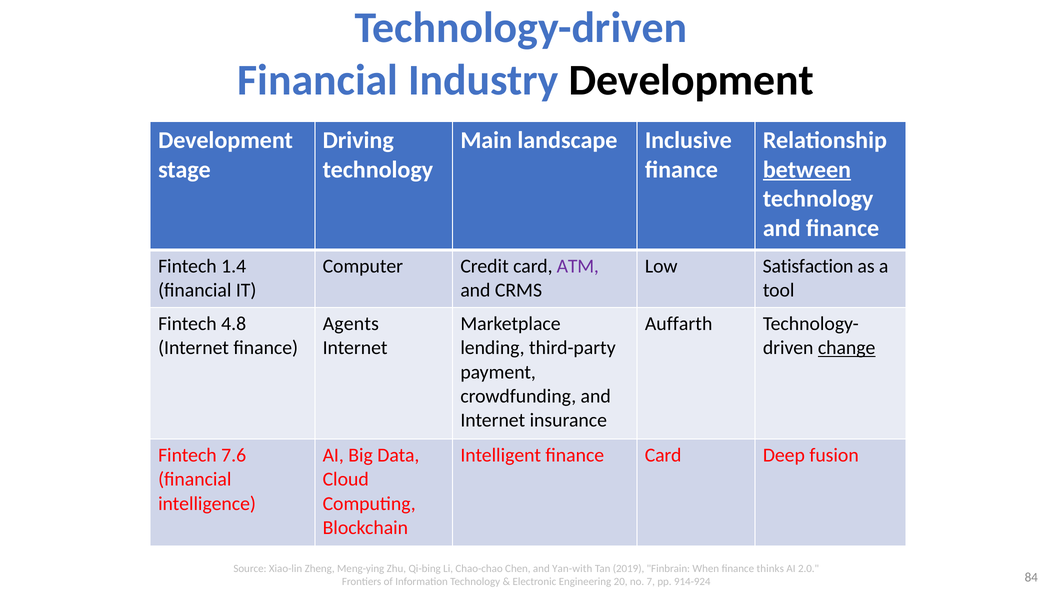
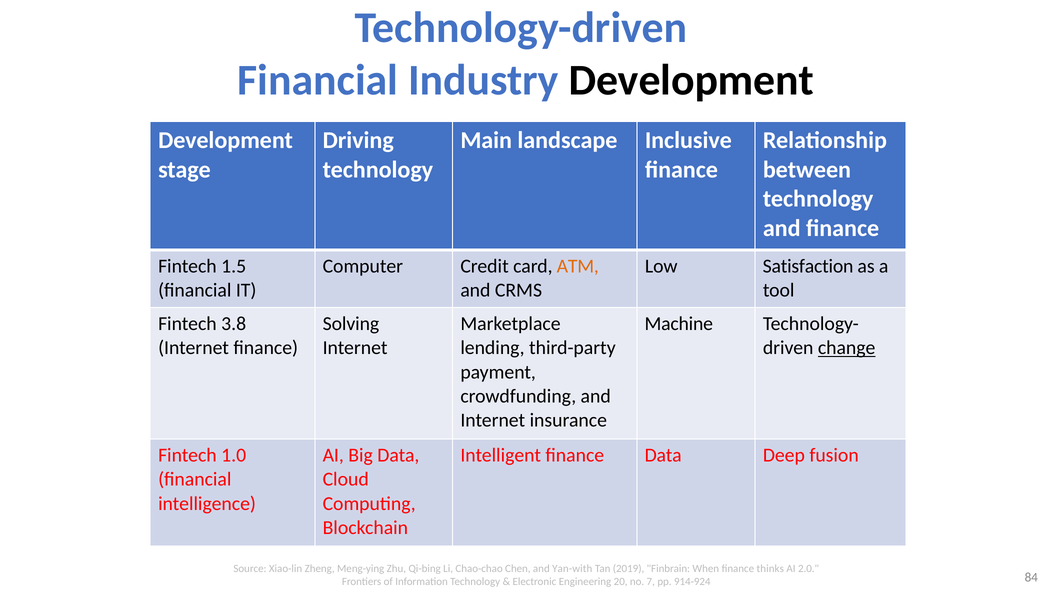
between underline: present -> none (807, 169)
1.4: 1.4 -> 1.5 (234, 266)
ATM colour: purple -> orange (578, 266)
4.8: 4.8 -> 3.8 (234, 324)
Agents: Agents -> Solving (351, 324)
Auffarth: Auffarth -> Machine (679, 324)
7.6: 7.6 -> 1.0 (234, 455)
finance Card: Card -> Data (663, 455)
